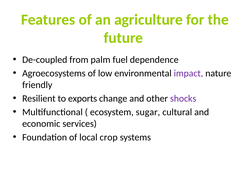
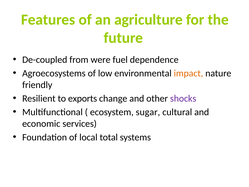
palm: palm -> were (101, 60)
impact colour: purple -> orange (188, 73)
crop: crop -> total (109, 137)
